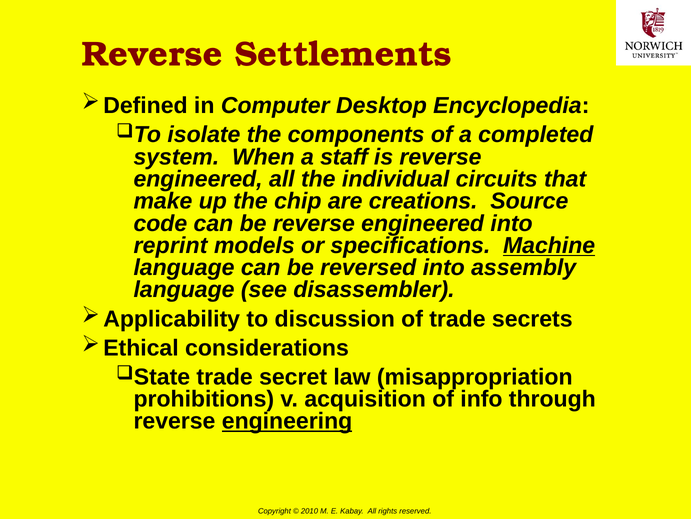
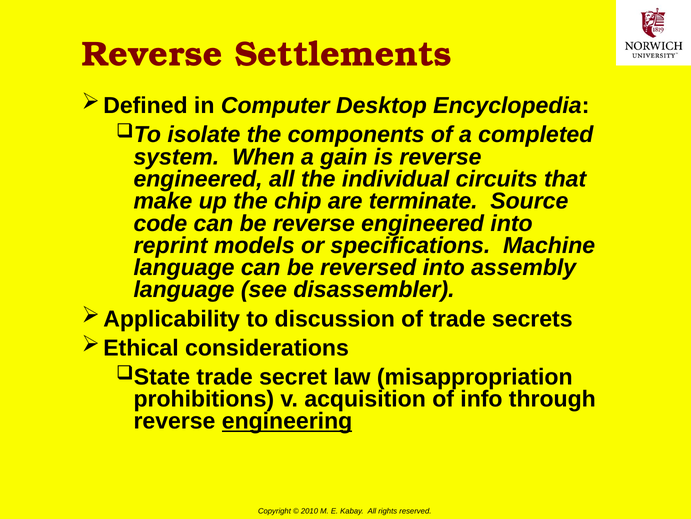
staff: staff -> gain (344, 157)
creations: creations -> terminate (423, 201)
Machine underline: present -> none (549, 245)
